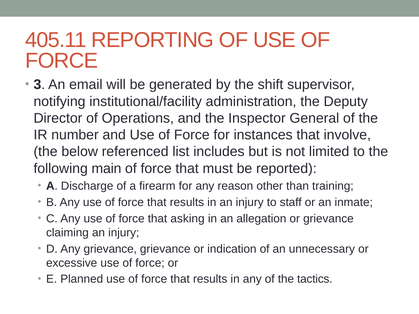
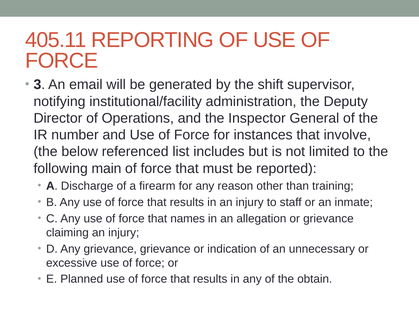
asking: asking -> names (188, 219)
tactics: tactics -> obtain (315, 279)
